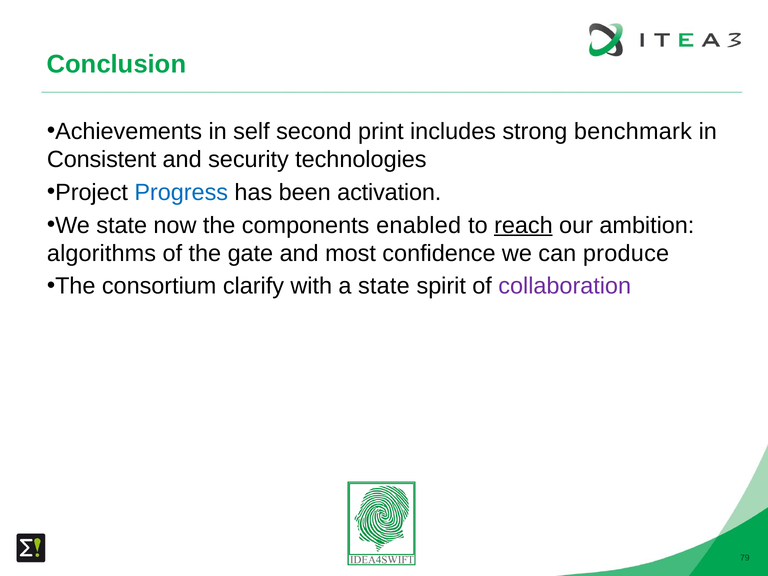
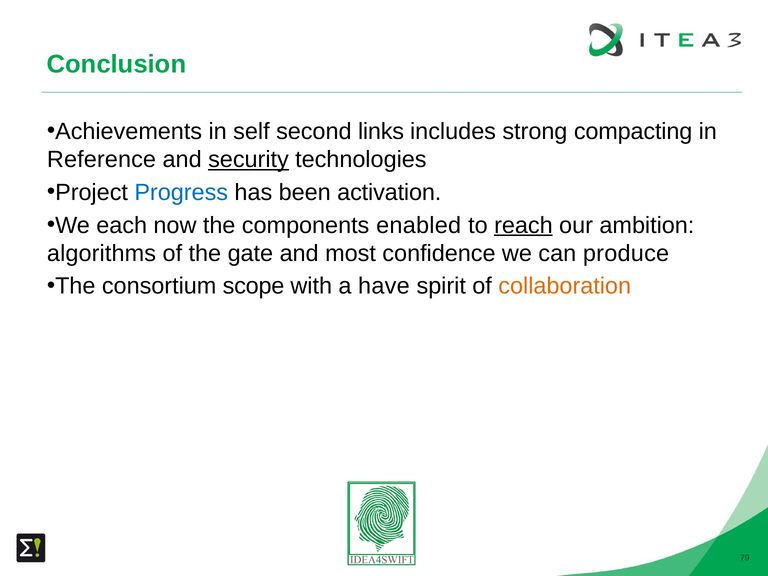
print: print -> links (381, 131)
benchmark: benchmark -> compacting (633, 131)
Consistent: Consistent -> Reference (102, 160)
security underline: none -> present (248, 160)
We state: state -> each (122, 225)
clarify: clarify -> scope (254, 286)
a state: state -> have (384, 286)
collaboration colour: purple -> orange (565, 286)
